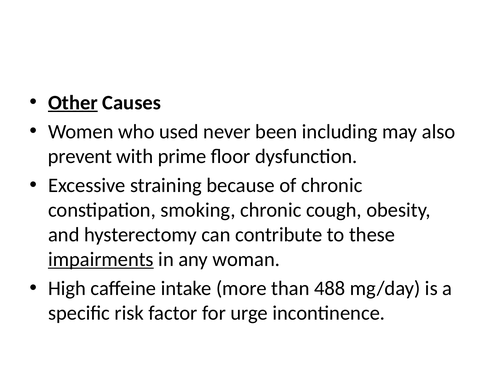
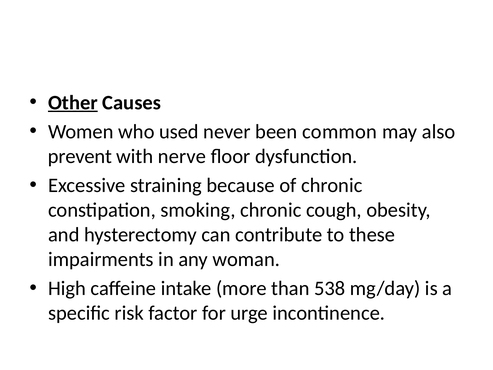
including: including -> common (340, 132)
prime: prime -> nerve (182, 156)
impairments underline: present -> none (101, 259)
488: 488 -> 538 (330, 288)
